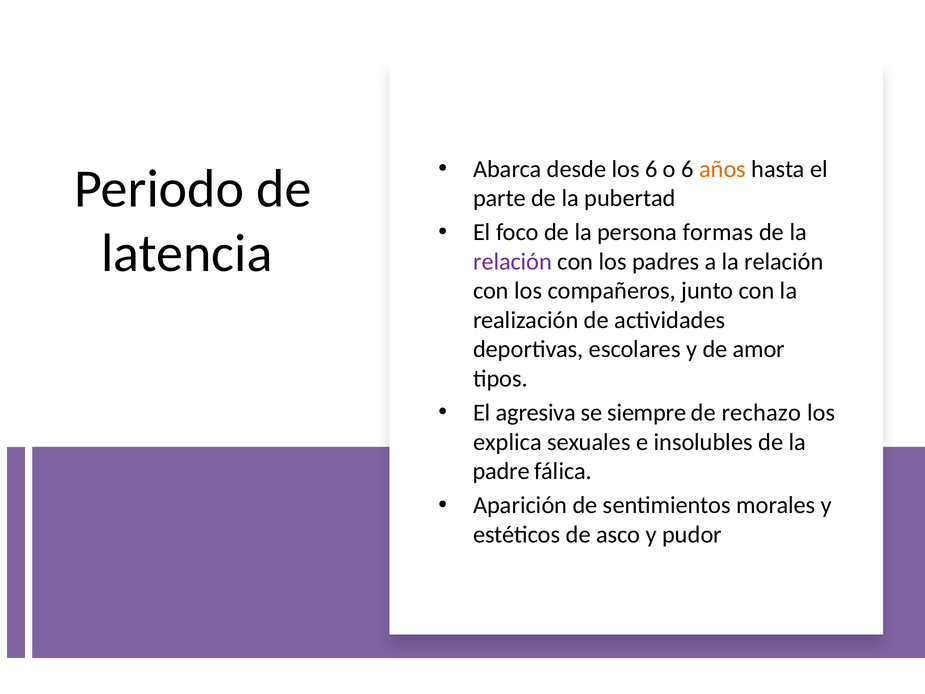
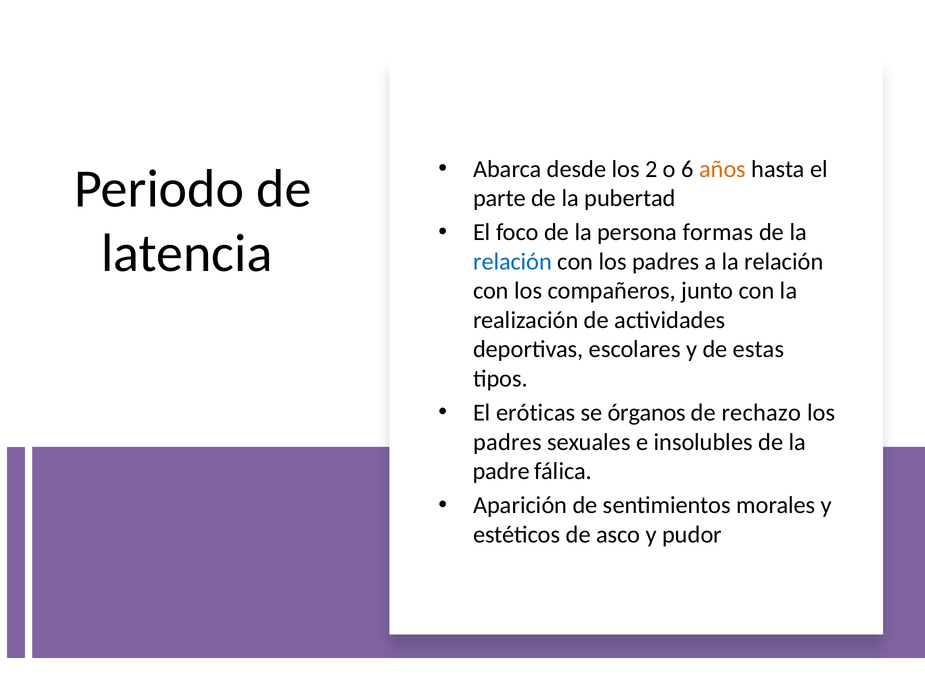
los 6: 6 -> 2 (651, 169)
relación colour: purple -> blue (513, 262)
amor: amor -> estas (759, 349)
agresiva: agresiva -> eróticas (536, 413)
siempre: siempre -> órganos (647, 413)
explica: explica -> padres (507, 442)
